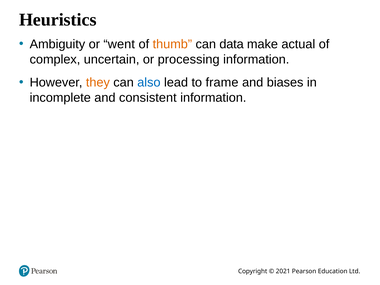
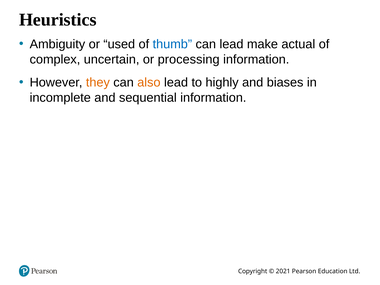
went: went -> used (119, 44)
thumb colour: orange -> blue (172, 44)
can data: data -> lead (231, 44)
also colour: blue -> orange (149, 83)
frame: frame -> highly (222, 83)
consistent: consistent -> sequential (148, 98)
